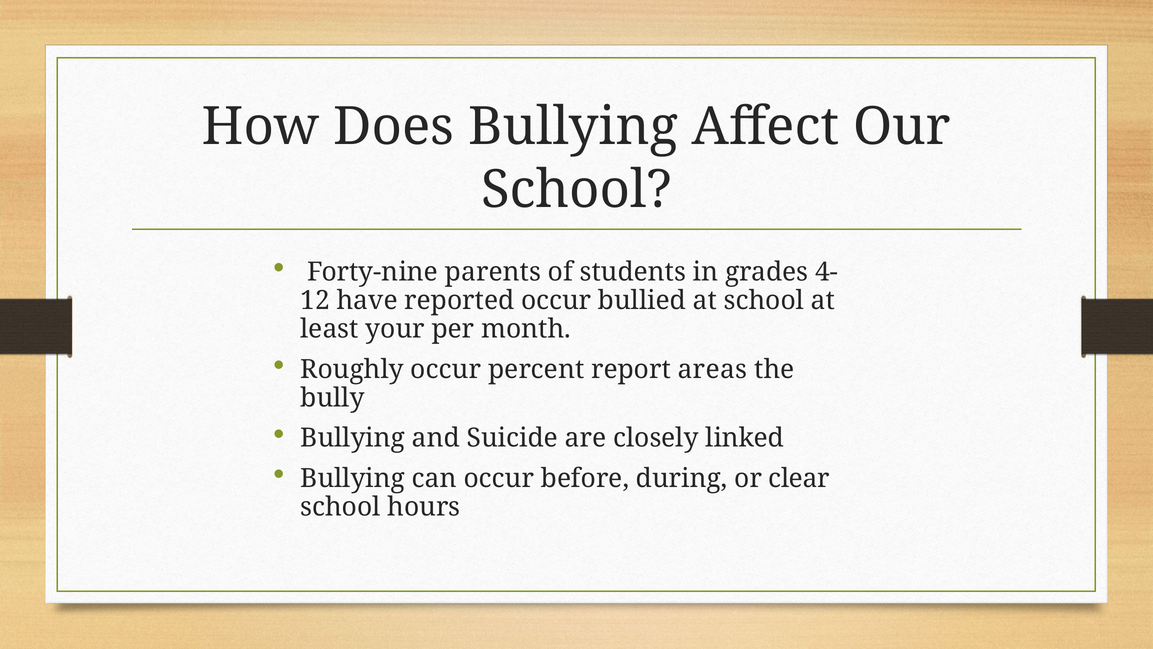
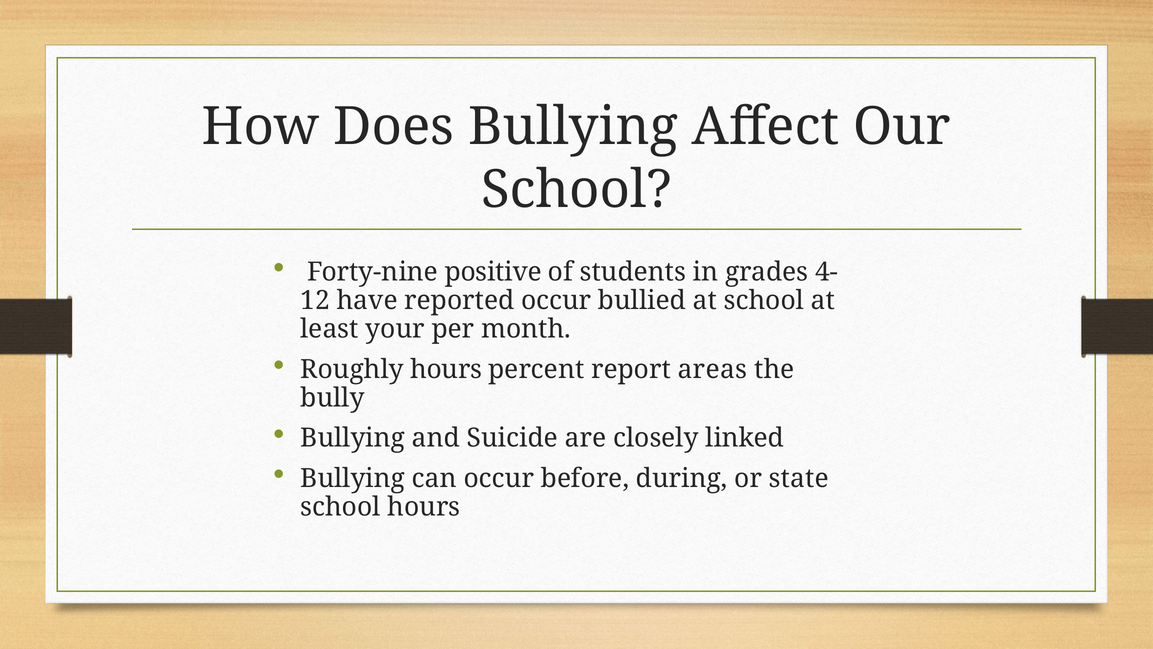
parents: parents -> positive (493, 272)
Roughly occur: occur -> hours (446, 369)
clear: clear -> state (799, 478)
